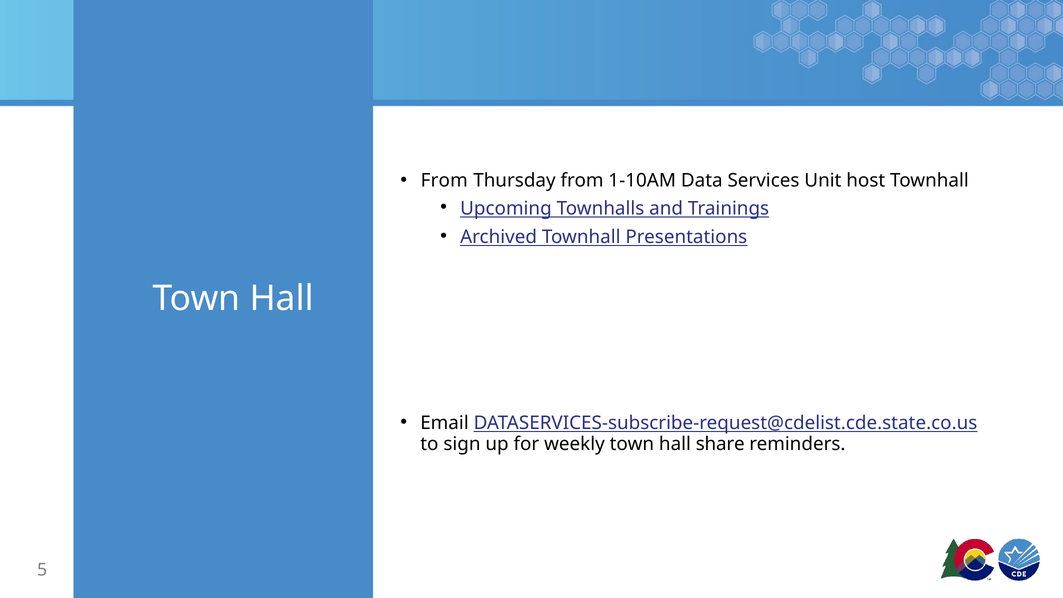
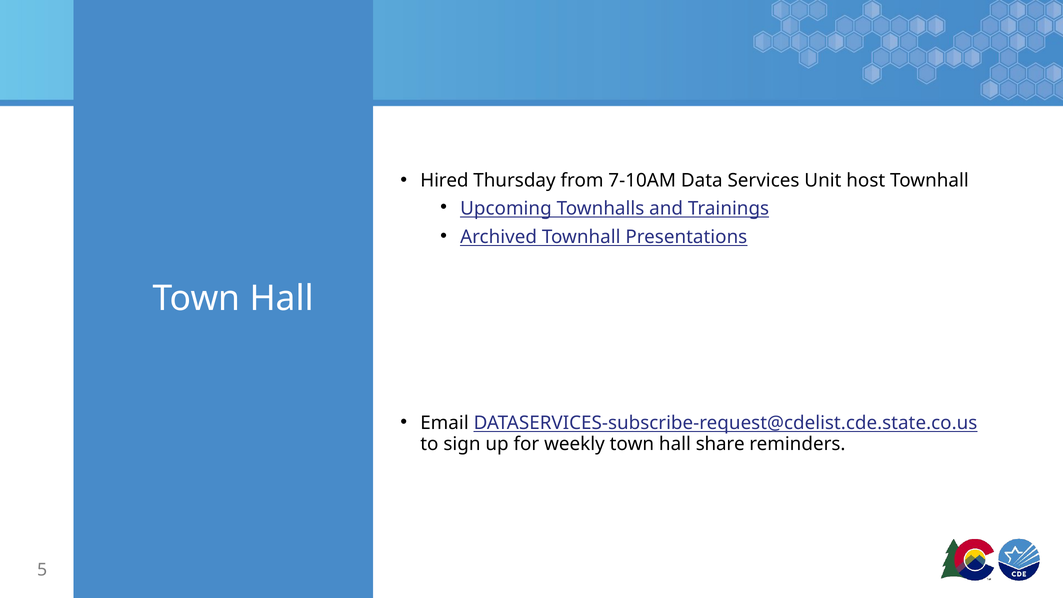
From: From -> Hired (444, 180)
1-10AM: 1-10AM -> 7-10AM (642, 180)
